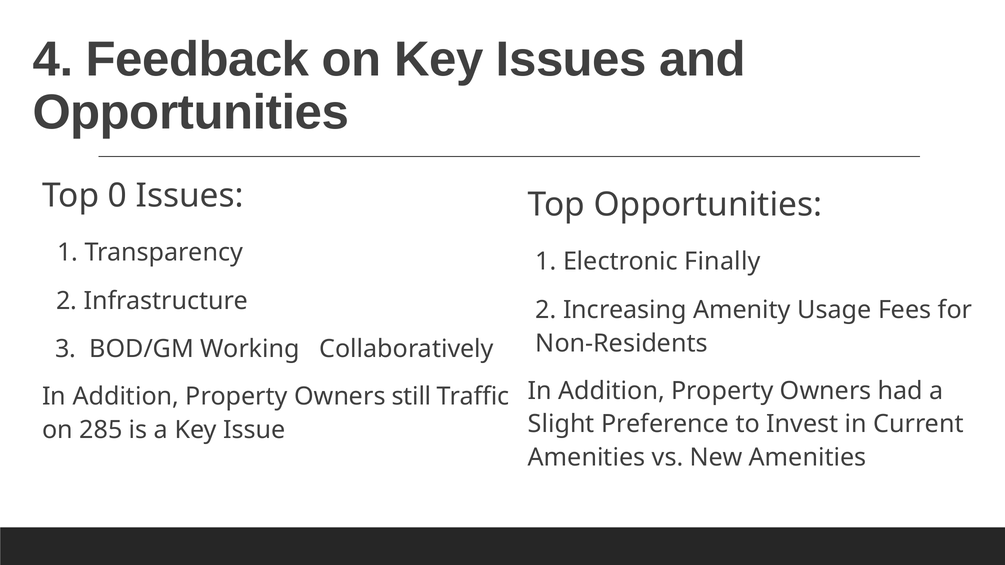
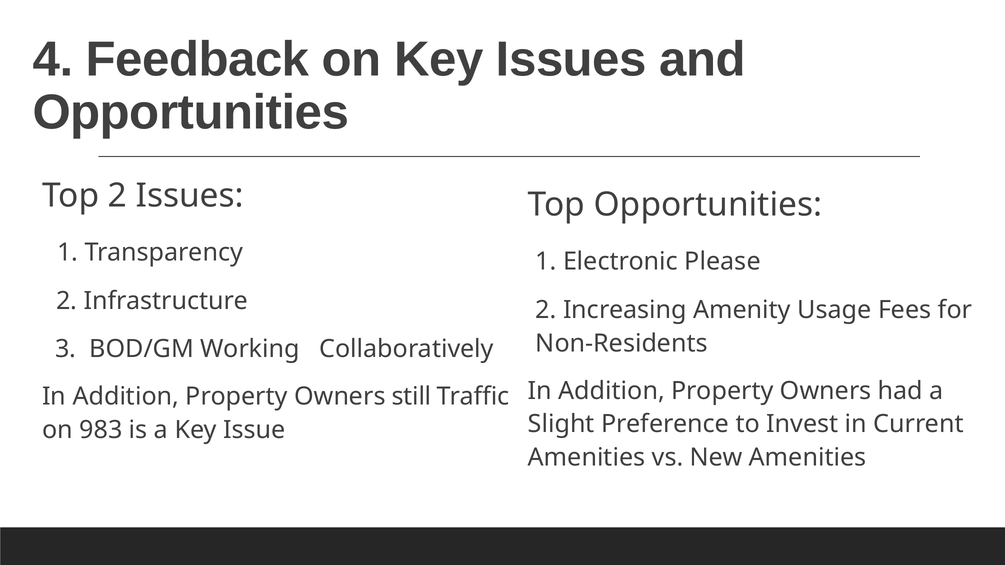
Top 0: 0 -> 2 (117, 196)
Finally: Finally -> Please (723, 262)
285: 285 -> 983 (101, 430)
